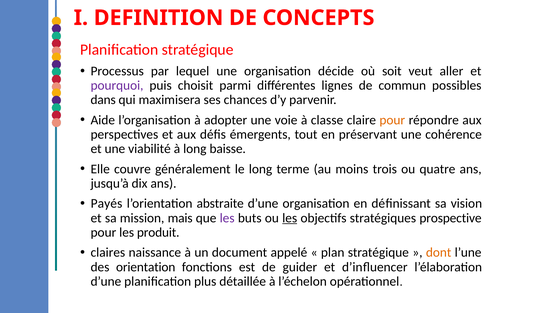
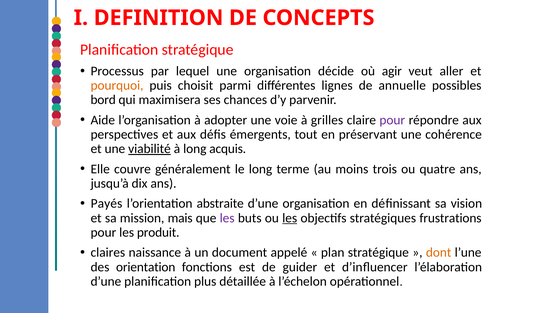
soit: soit -> agir (392, 71)
pourquoi colour: purple -> orange (117, 85)
commun: commun -> annuelle (402, 85)
dans: dans -> bord (103, 100)
classe: classe -> grilles (327, 120)
pour colour: orange -> purple (392, 120)
viabilité underline: none -> present (149, 149)
baisse: baisse -> acquis (228, 149)
prospective: prospective -> frustrations (450, 218)
